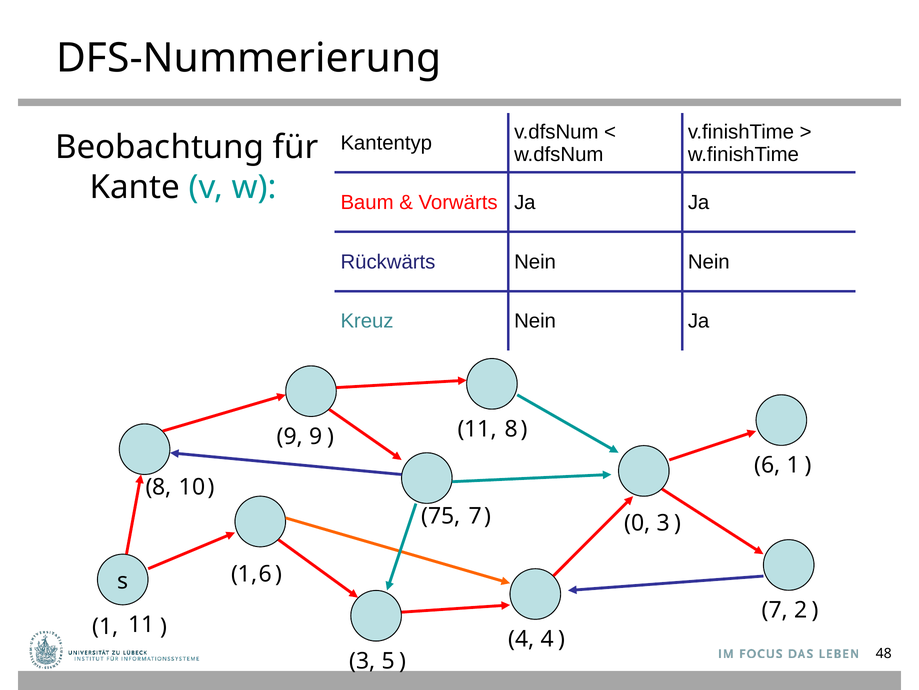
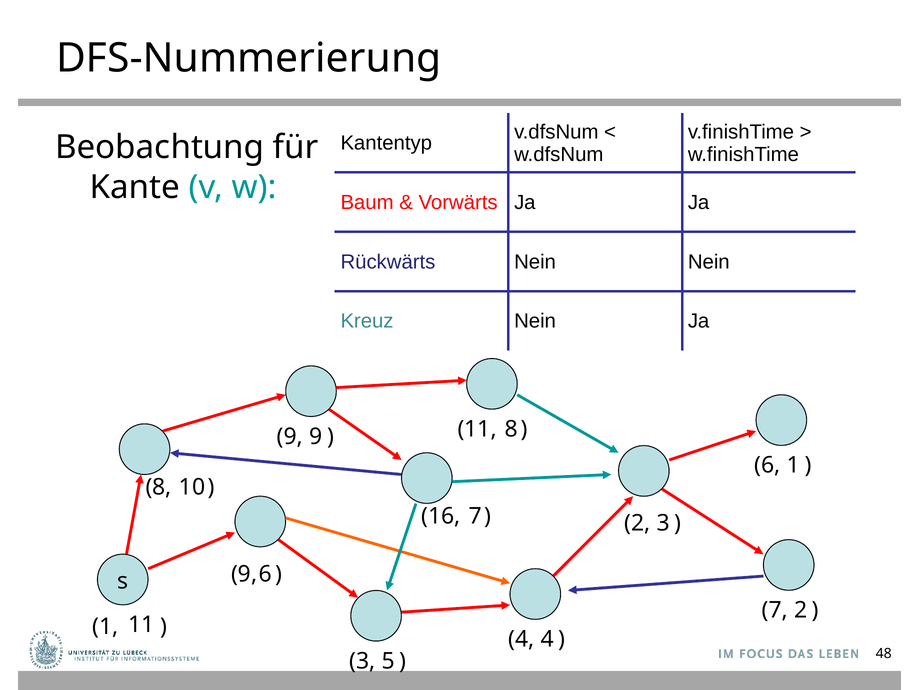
75: 75 -> 16 (441, 516)
0: 0 -> 2 (637, 523)
1: 1 -> 9 (244, 573)
